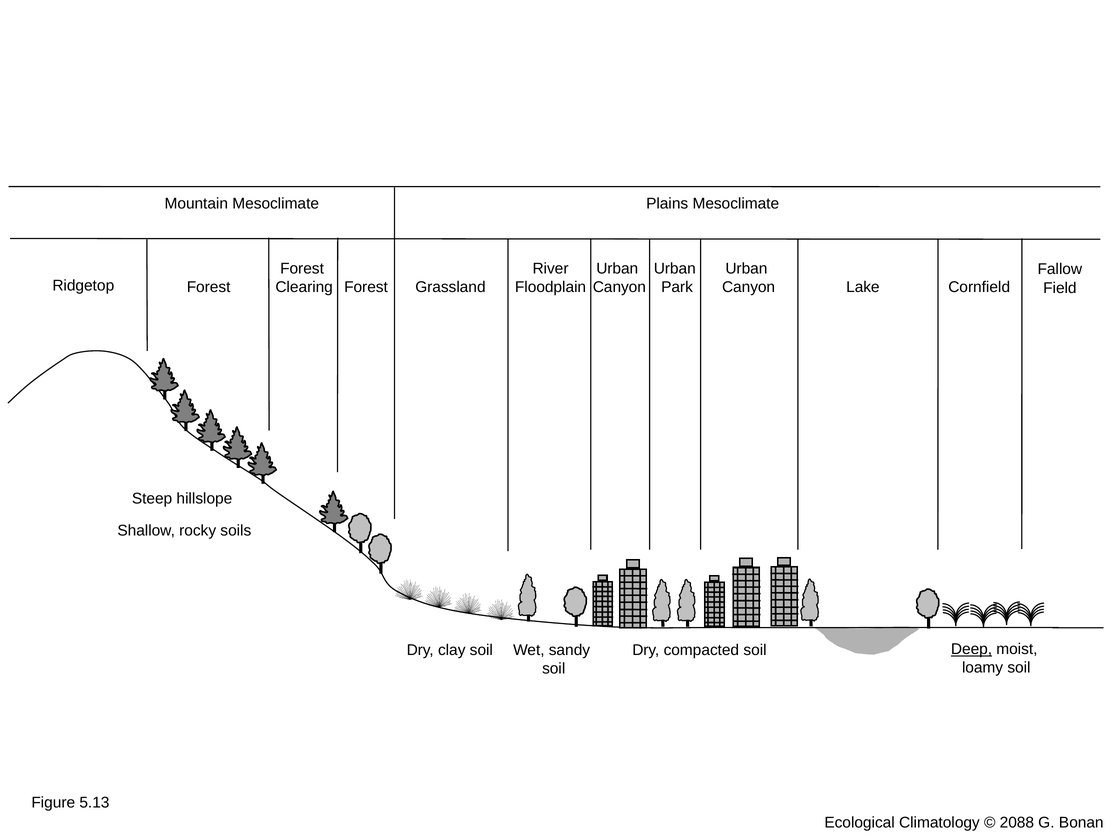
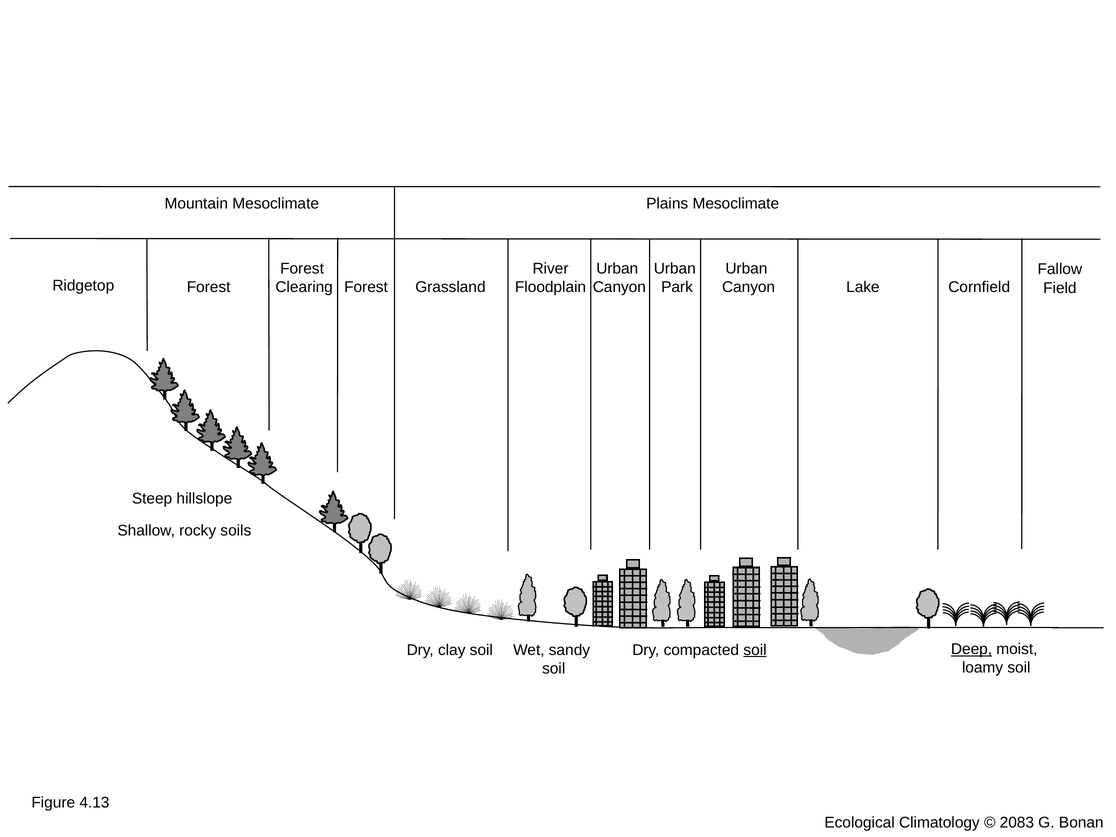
soil underline: none -> present (755, 650)
5.13: 5.13 -> 4.13 (94, 803)
2088: 2088 -> 2083 (1017, 823)
